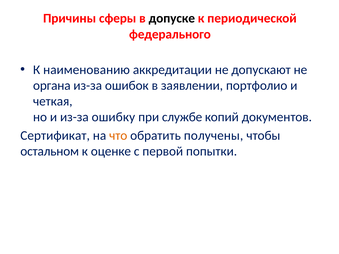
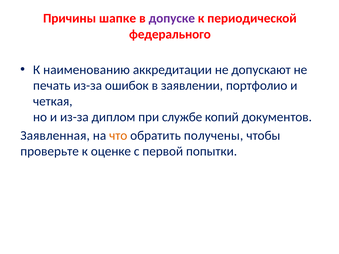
сферы: сферы -> шапке (118, 18)
допуске colour: black -> purple (172, 18)
органа: органа -> печать (52, 86)
ошибку: ошибку -> диплом (113, 117)
Сертификат: Сертификат -> Заявленная (55, 136)
остальном: остальном -> проверьте (50, 151)
